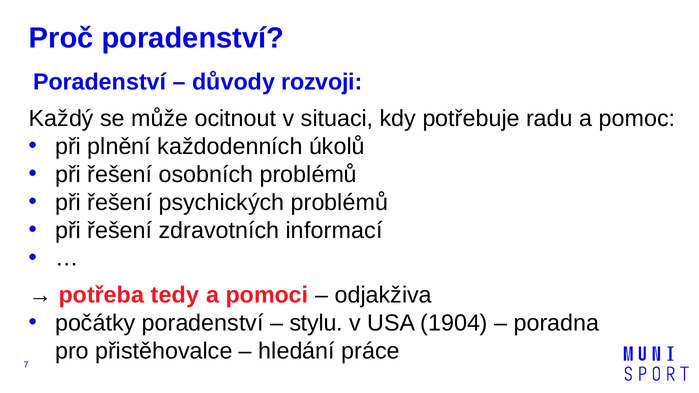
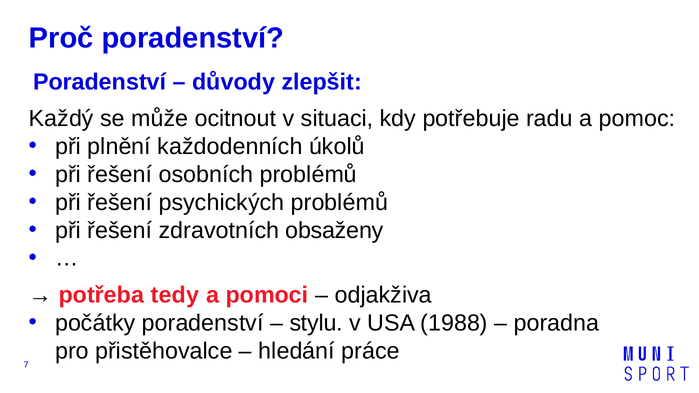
rozvoji: rozvoji -> zlepšit (322, 82)
informací: informací -> obsaženy (334, 230)
1904: 1904 -> 1988 (454, 323)
